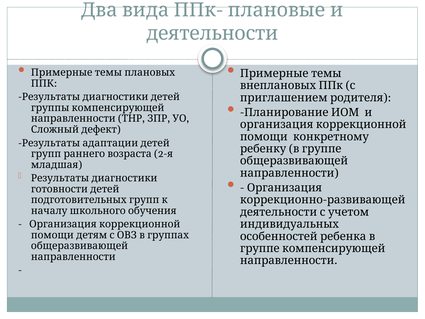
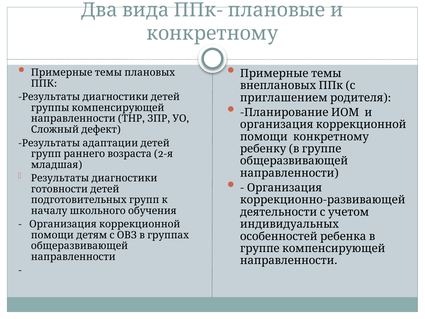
деятельности: деятельности -> конкретному (212, 33)
